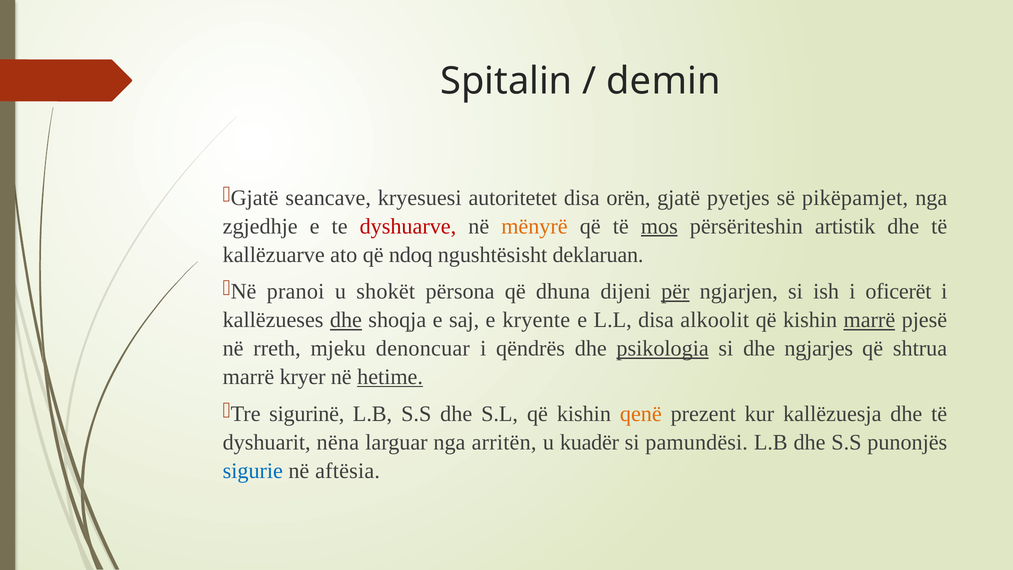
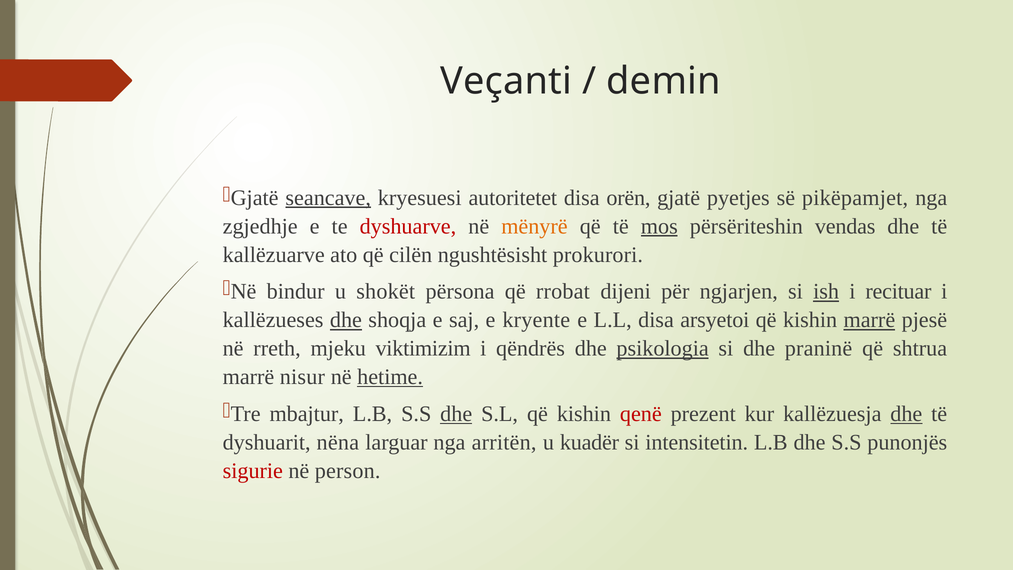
Spitalin: Spitalin -> Veçanti (506, 81)
seancave underline: none -> present (328, 198)
artistik: artistik -> vendas (845, 226)
ndoq: ndoq -> cilën (411, 255)
deklaruan: deklaruan -> prokurori (598, 255)
pranoi: pranoi -> bindur (296, 292)
dhuna: dhuna -> rrobat (563, 292)
për underline: present -> none (675, 292)
ish underline: none -> present (826, 292)
oficerët: oficerët -> recituar (898, 292)
alkoolit: alkoolit -> arsyetoi (715, 320)
denoncuar: denoncuar -> viktimizim (423, 348)
ngjarjes: ngjarjes -> praninë (819, 348)
kryer: kryer -> nisur (302, 377)
sigurinë: sigurinë -> mbajtur (307, 414)
dhe underline: none -> present (456, 414)
qenë colour: orange -> red (641, 414)
dhe underline: none -> present (906, 414)
pamundësi: pamundësi -> intensitetin (697, 442)
sigurie colour: blue -> red (253, 471)
aftësia: aftësia -> person (348, 471)
